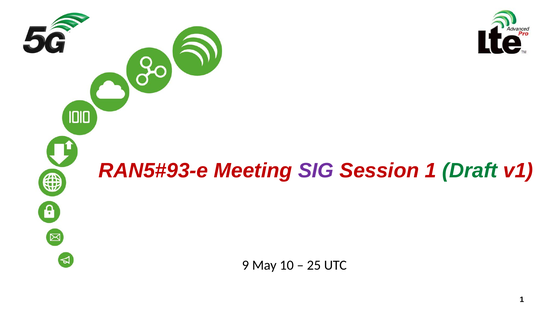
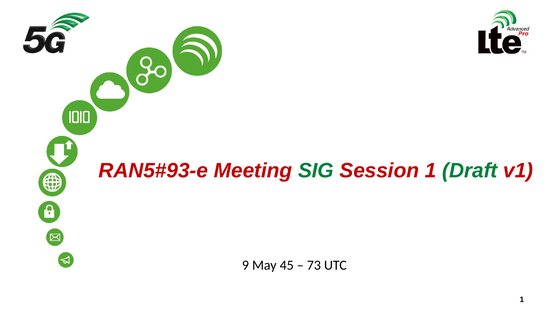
SIG colour: purple -> green (316, 170)
10: 10 -> 45 (287, 265)
25: 25 -> 73 (314, 265)
